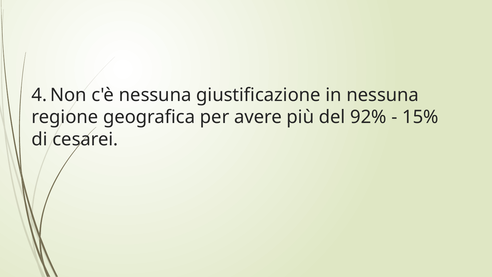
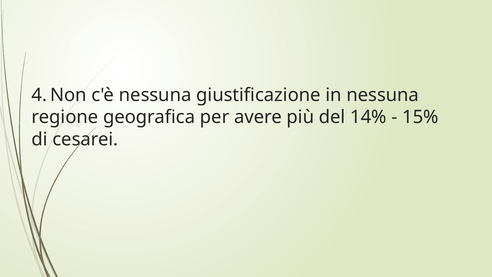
92%: 92% -> 14% (368, 117)
